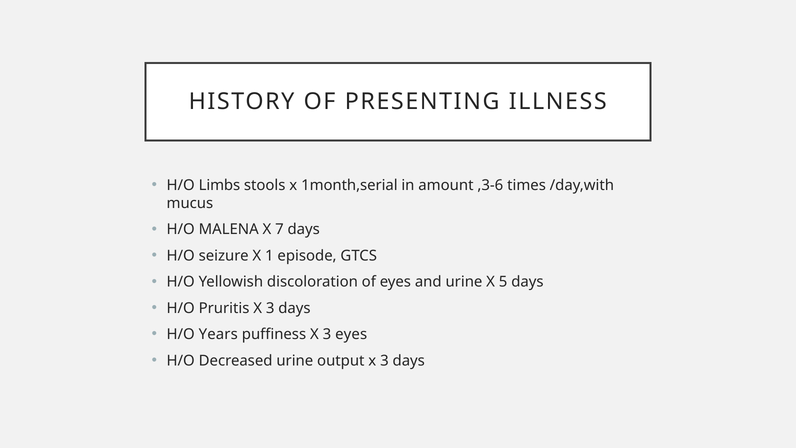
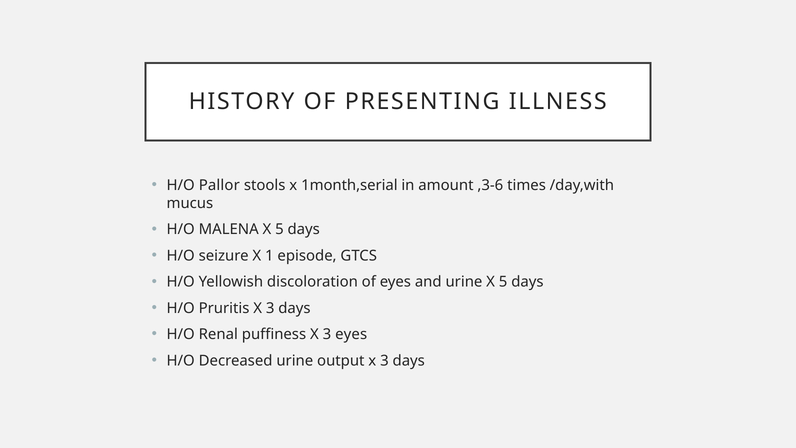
Limbs: Limbs -> Pallor (219, 185)
MALENA X 7: 7 -> 5 (279, 229)
Years: Years -> Renal (218, 334)
